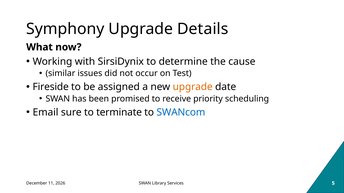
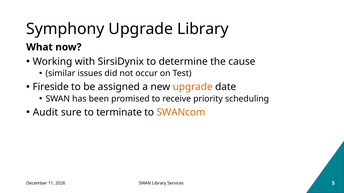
Upgrade Details: Details -> Library (203, 29)
Email: Email -> Audit (45, 113)
SWANcom colour: blue -> orange (181, 113)
